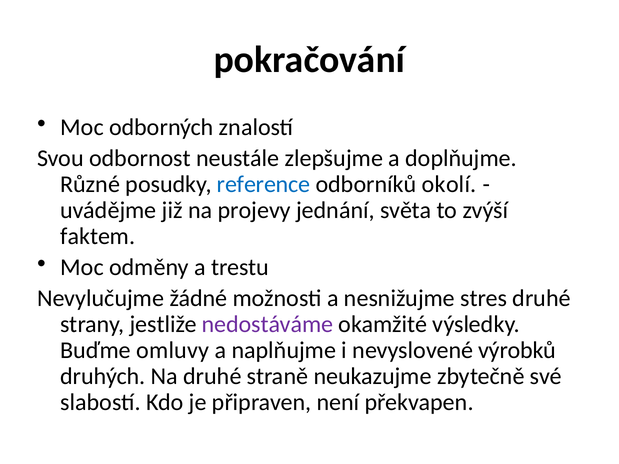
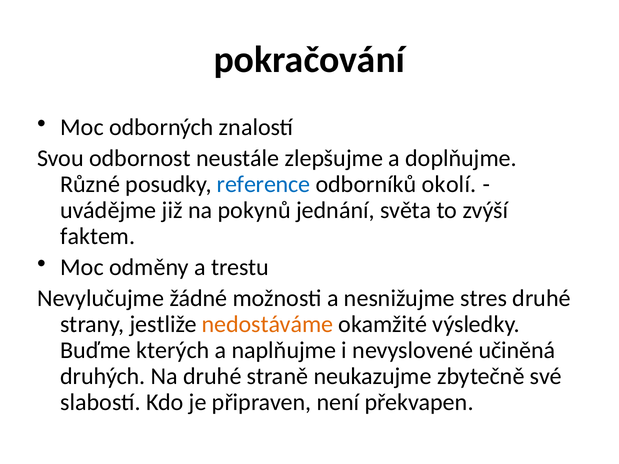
projevy: projevy -> pokynů (254, 211)
nedostáváme colour: purple -> orange (268, 324)
omluvy: omluvy -> kterých (173, 350)
výrobků: výrobků -> učiněná (517, 350)
